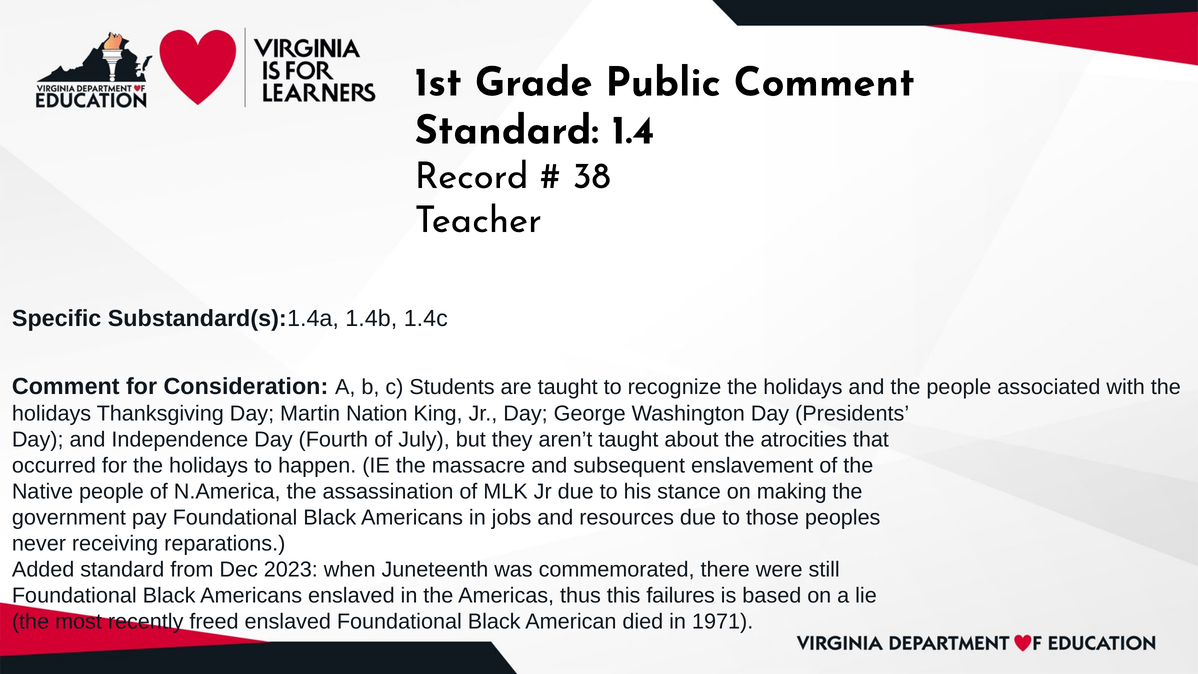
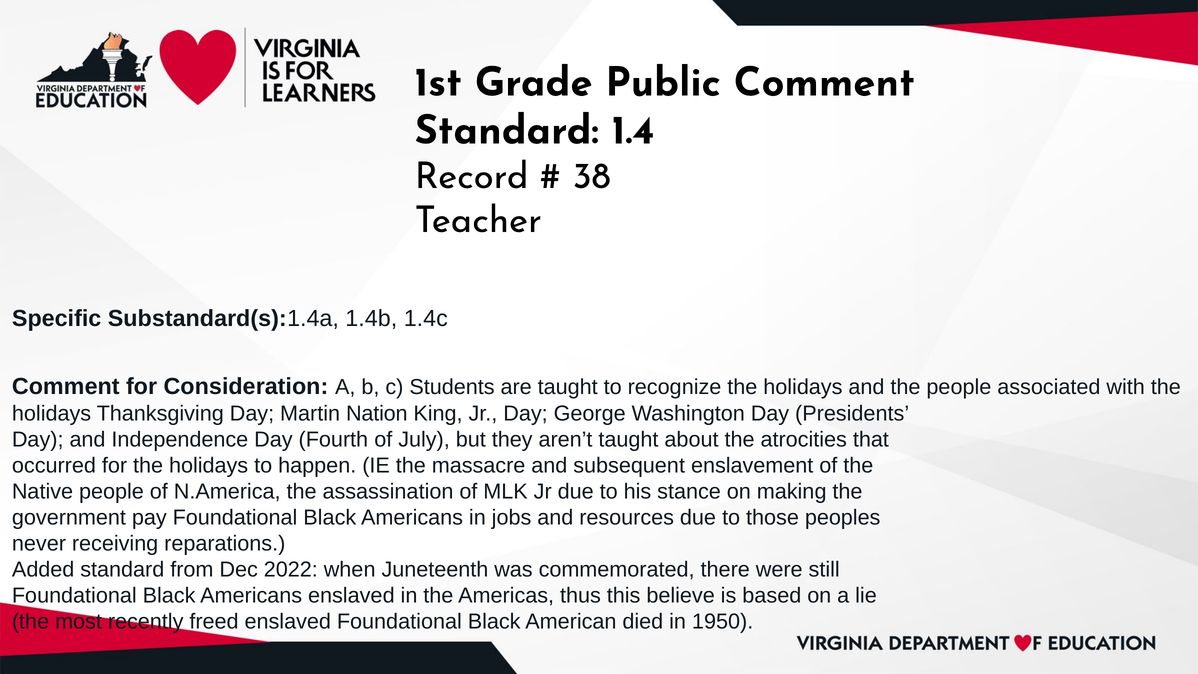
2023: 2023 -> 2022 (291, 569)
failures: failures -> believe (681, 595)
1971: 1971 -> 1950 (723, 621)
